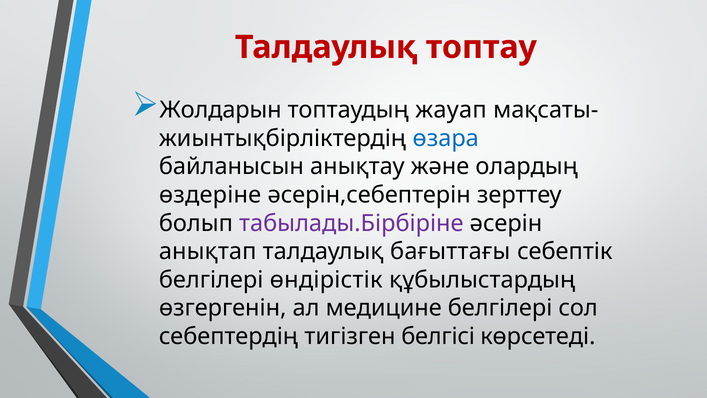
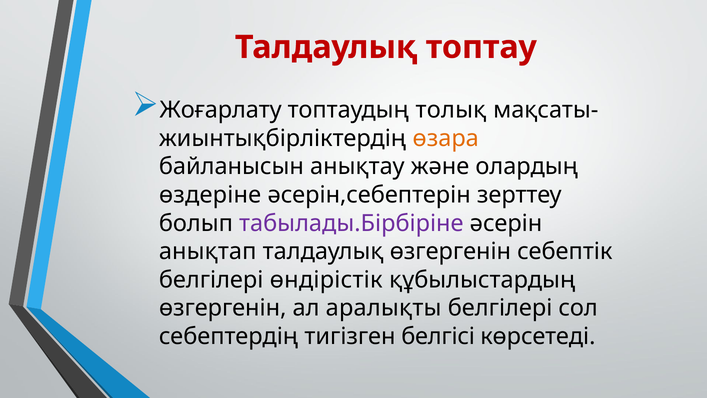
Жолдарын: Жолдарын -> Жоғарлату (221, 110)
жауап: жауап -> толық (451, 110)
өзара colour: blue -> orange (446, 138)
талдаулық бағыттағы: бағыттағы -> өзгергенін (450, 251)
медицине: медицине -> аралықты (384, 308)
